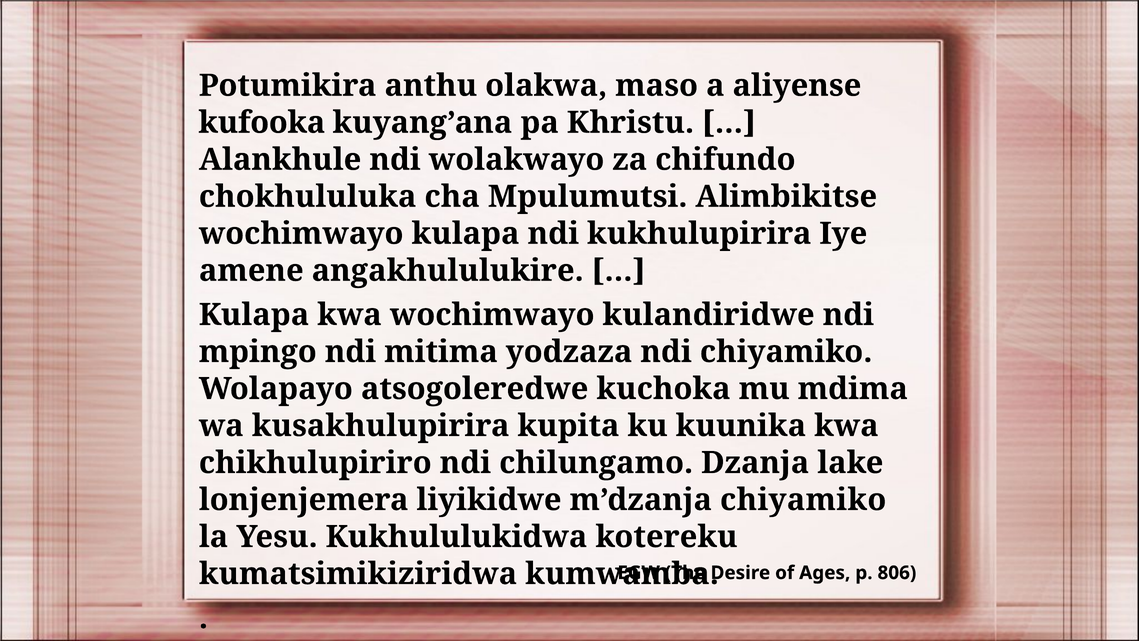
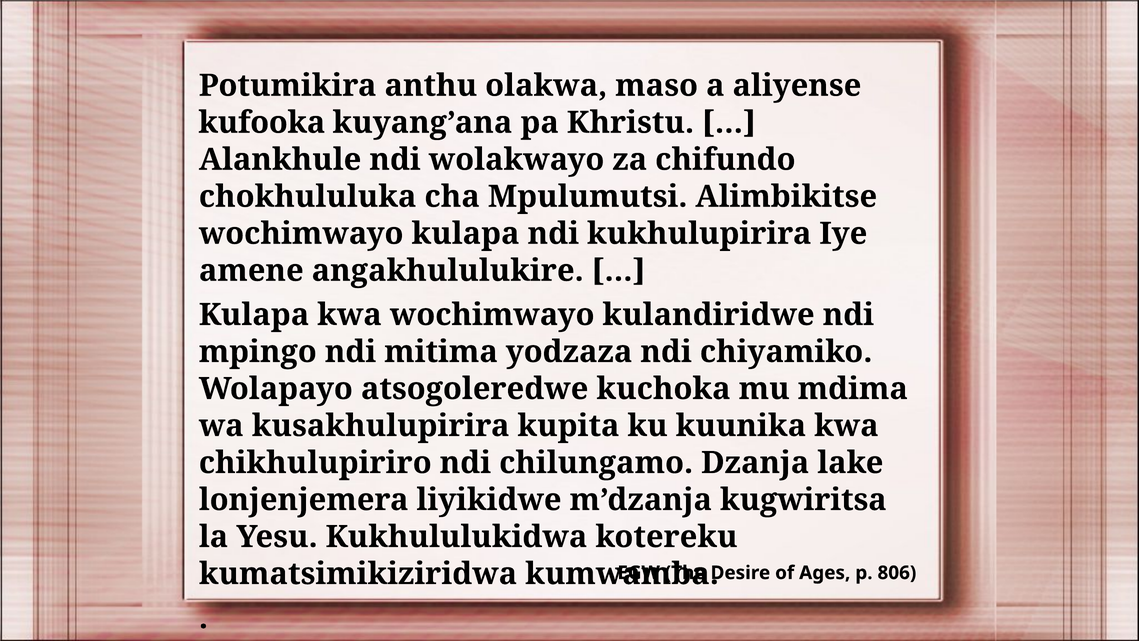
m’dzanja chiyamiko: chiyamiko -> kugwiritsa (803, 500)
